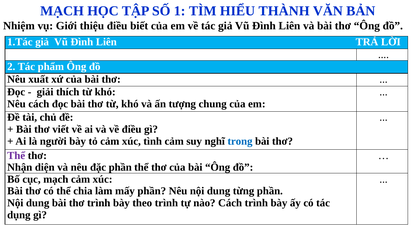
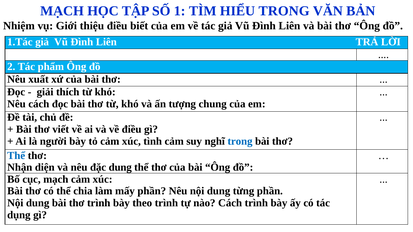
HIỂU THÀNH: THÀNH -> TRONG (284, 11)
Thể colour: purple -> blue (16, 156)
đặc phần: phần -> dung (120, 168)
